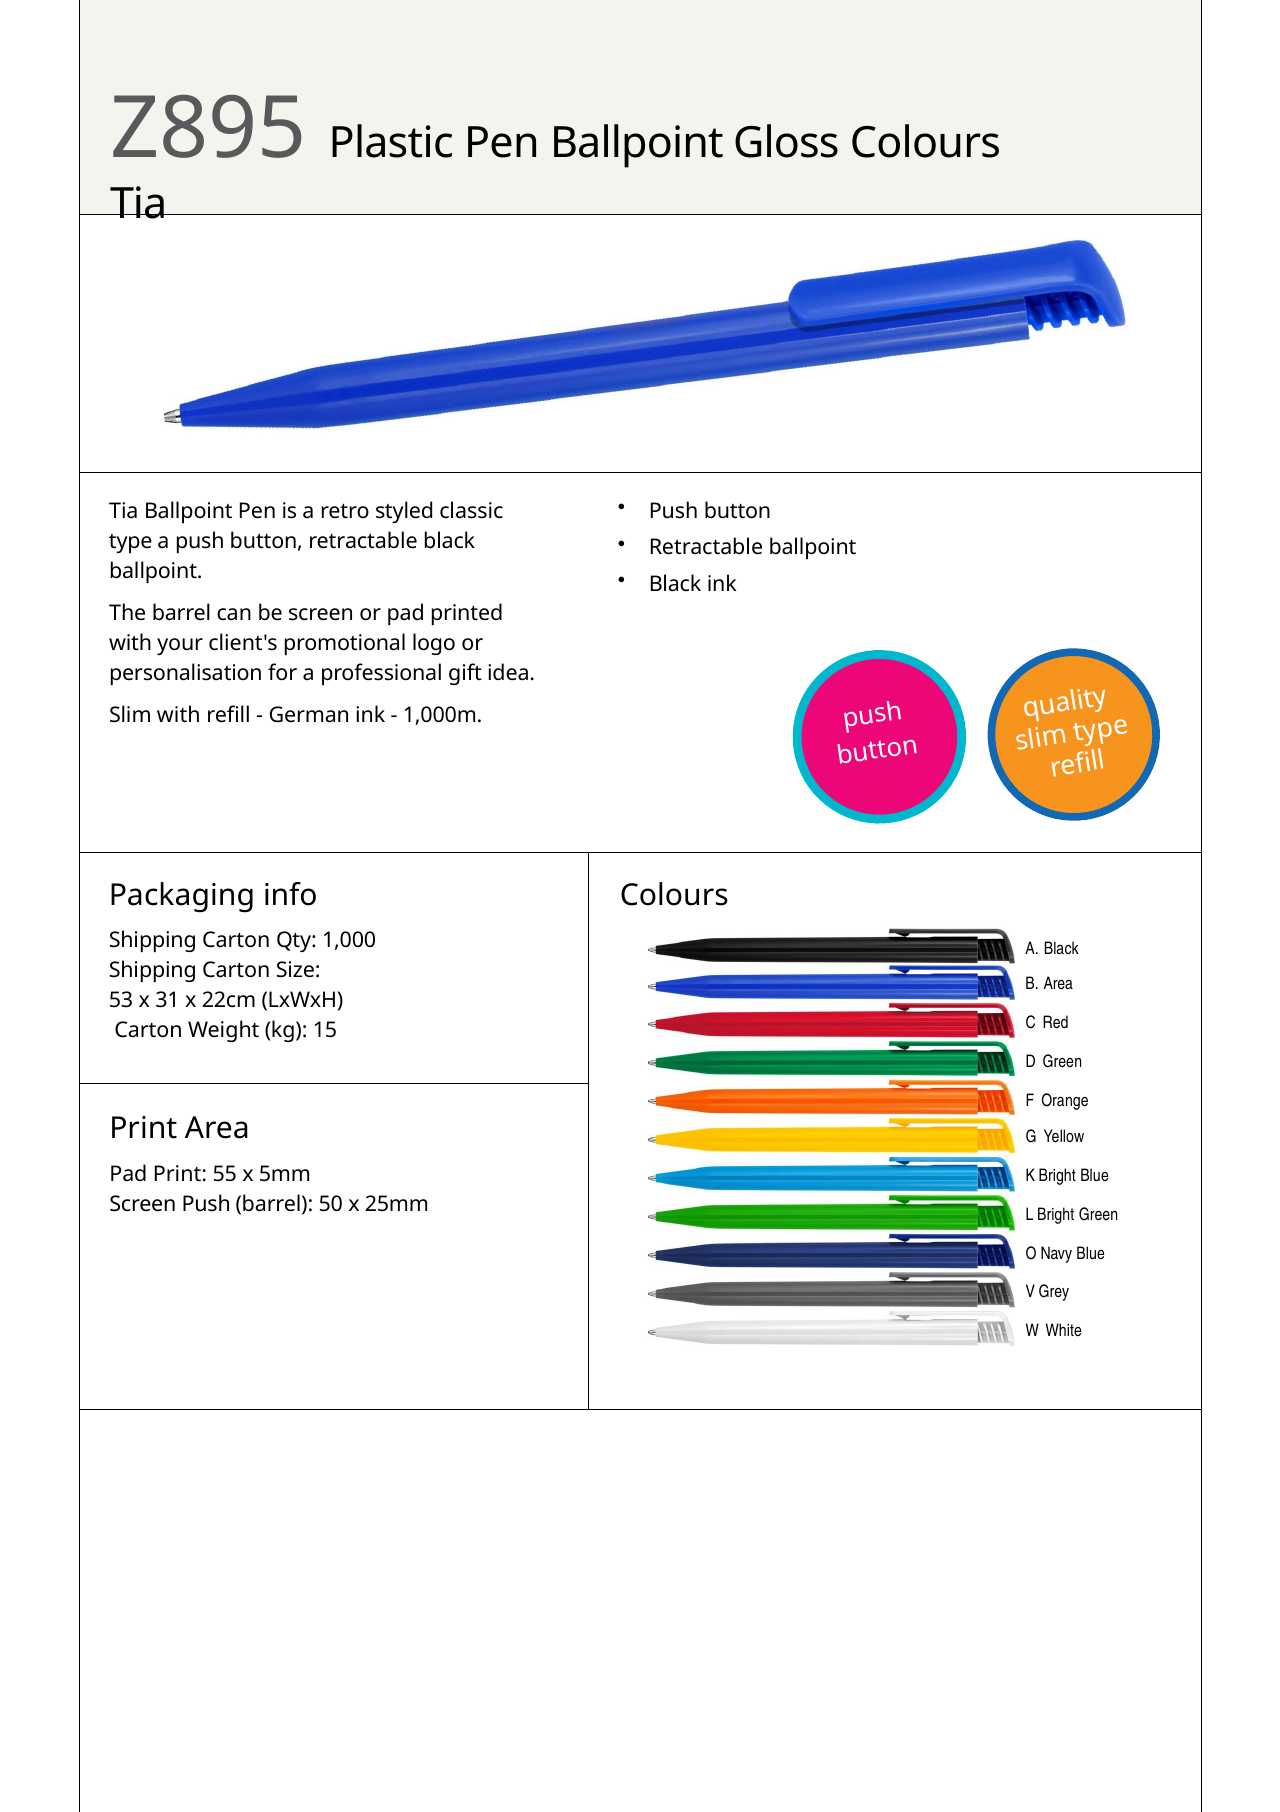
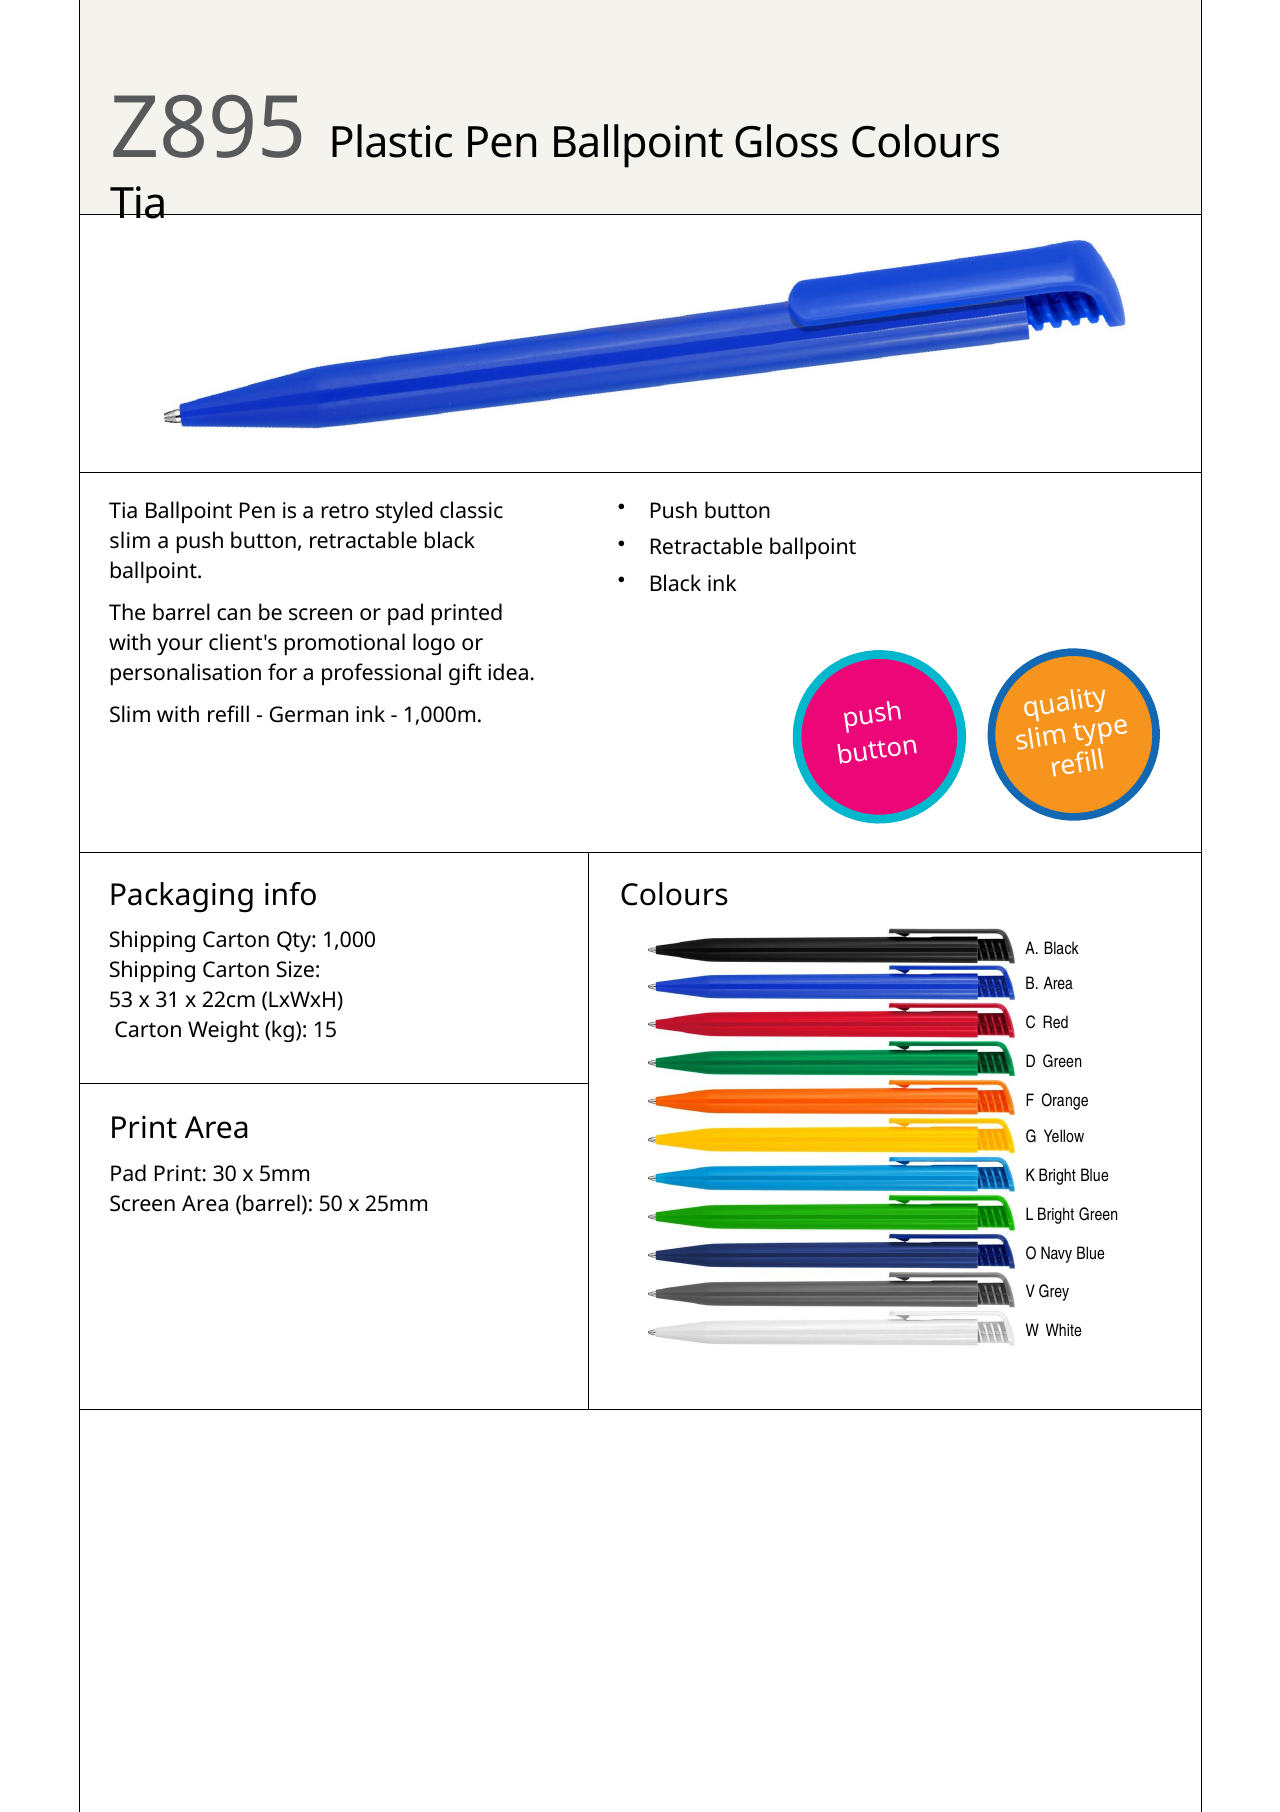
type: type -> slim (130, 541)
55: 55 -> 30 (225, 1174)
Screen Push: Push -> Area (206, 1204)
